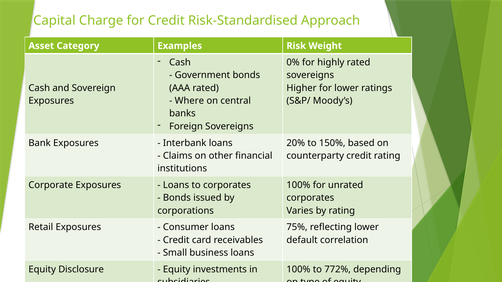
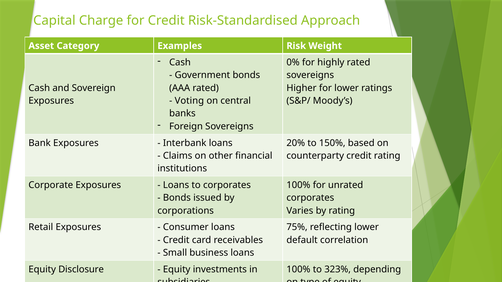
Where: Where -> Voting (189, 101)
772%: 772% -> 323% (338, 270)
